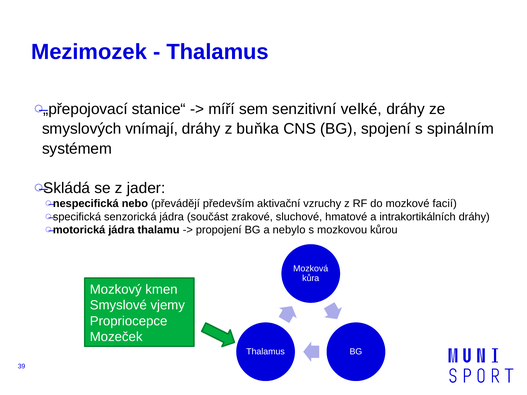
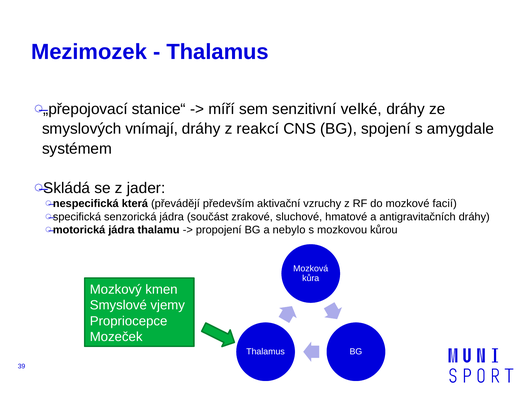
buňka: buňka -> reakcí (258, 129)
spinálním: spinálním -> amygdale (461, 129)
nebo: nebo -> která (135, 204)
intrakortikálních: intrakortikálních -> antigravitačních (418, 217)
